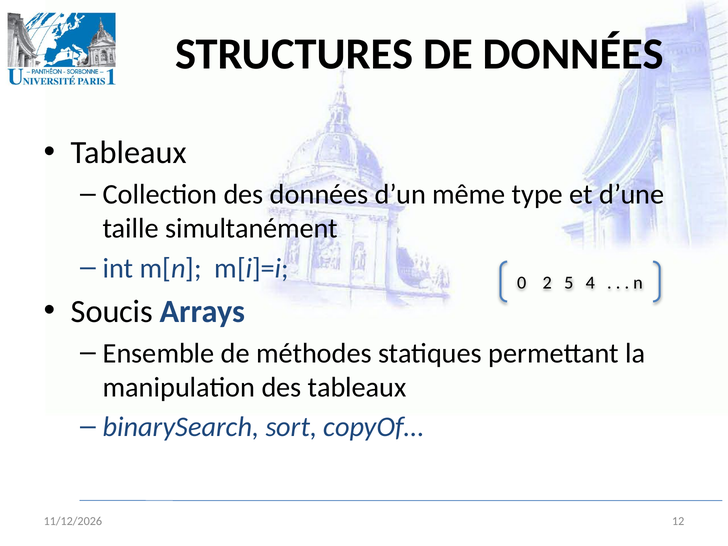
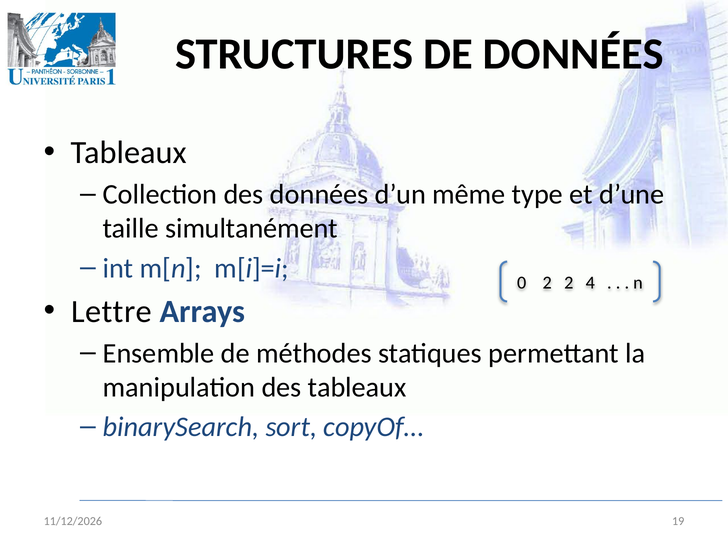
2 5: 5 -> 2 (569, 283)
Soucis: Soucis -> Lettre (112, 311)
12: 12 -> 19 (678, 521)
